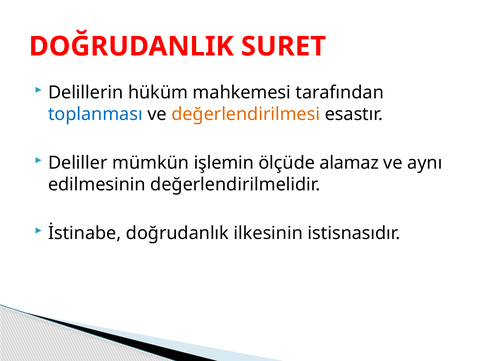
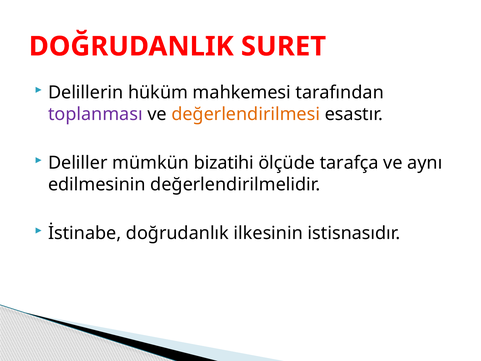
toplanması colour: blue -> purple (95, 114)
işlemin: işlemin -> bizatihi (224, 163)
alamaz: alamaz -> tarafça (349, 163)
